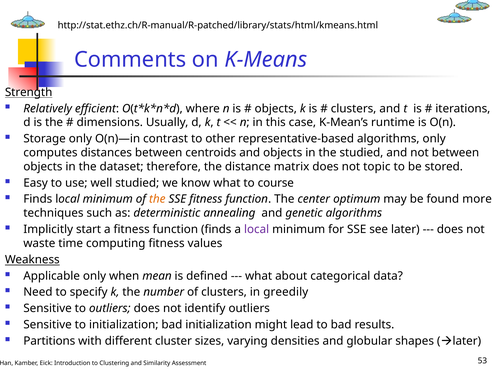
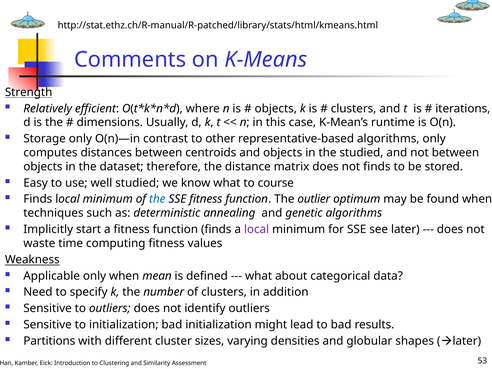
not topic: topic -> finds (377, 167)
the colour: orange -> blue (157, 199)
center: center -> outlier (314, 199)
found more: more -> when (477, 199)
greedily: greedily -> addition (286, 292)
